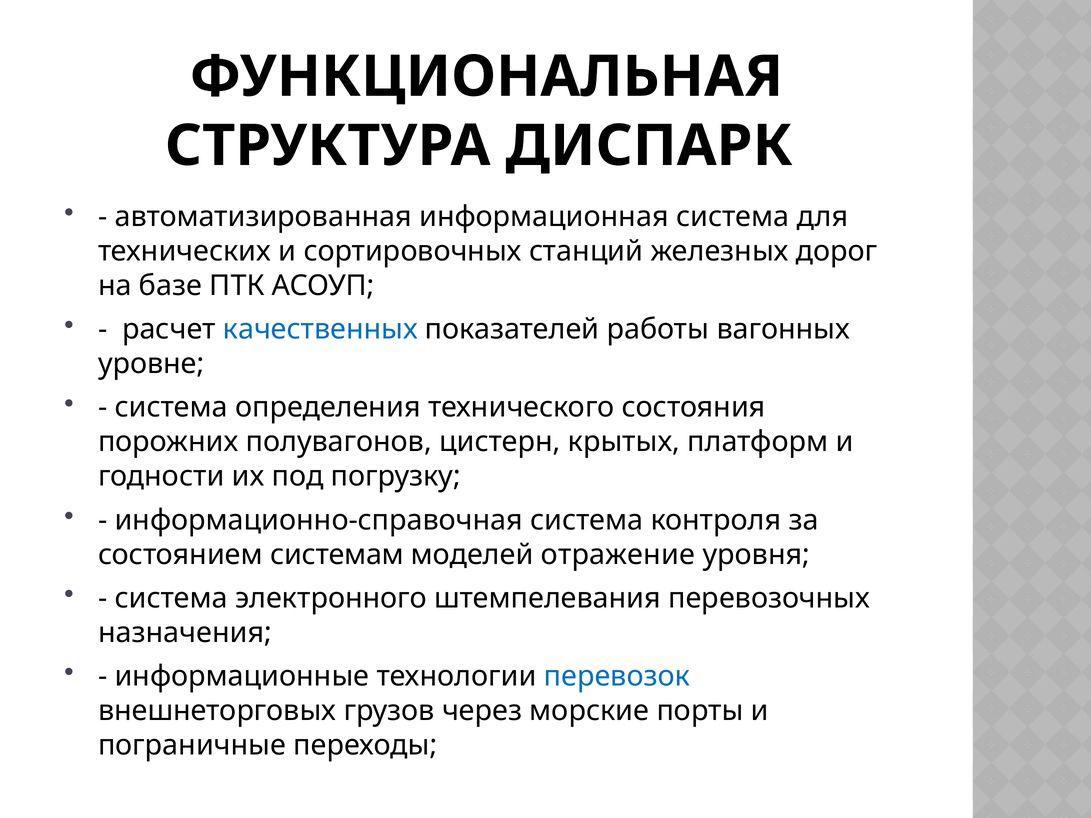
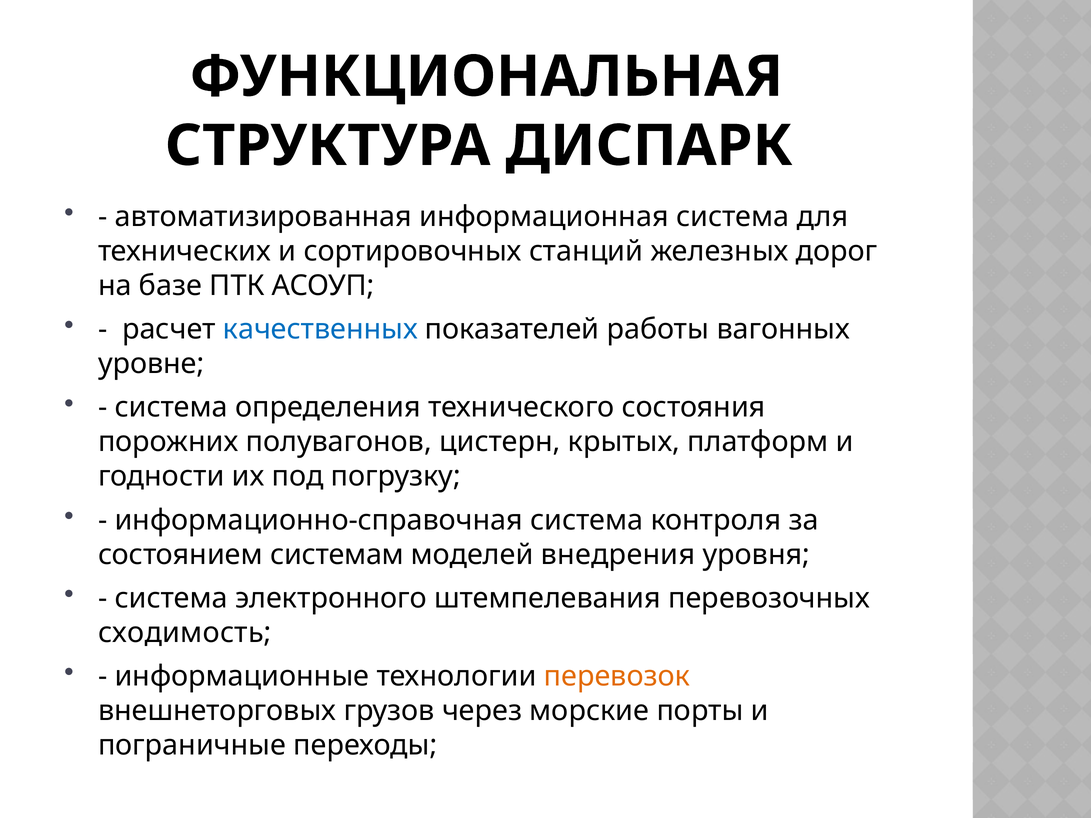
отражение: отражение -> внедрения (618, 555)
назначения: назначения -> сходимость (185, 633)
перевозок colour: blue -> orange (617, 677)
